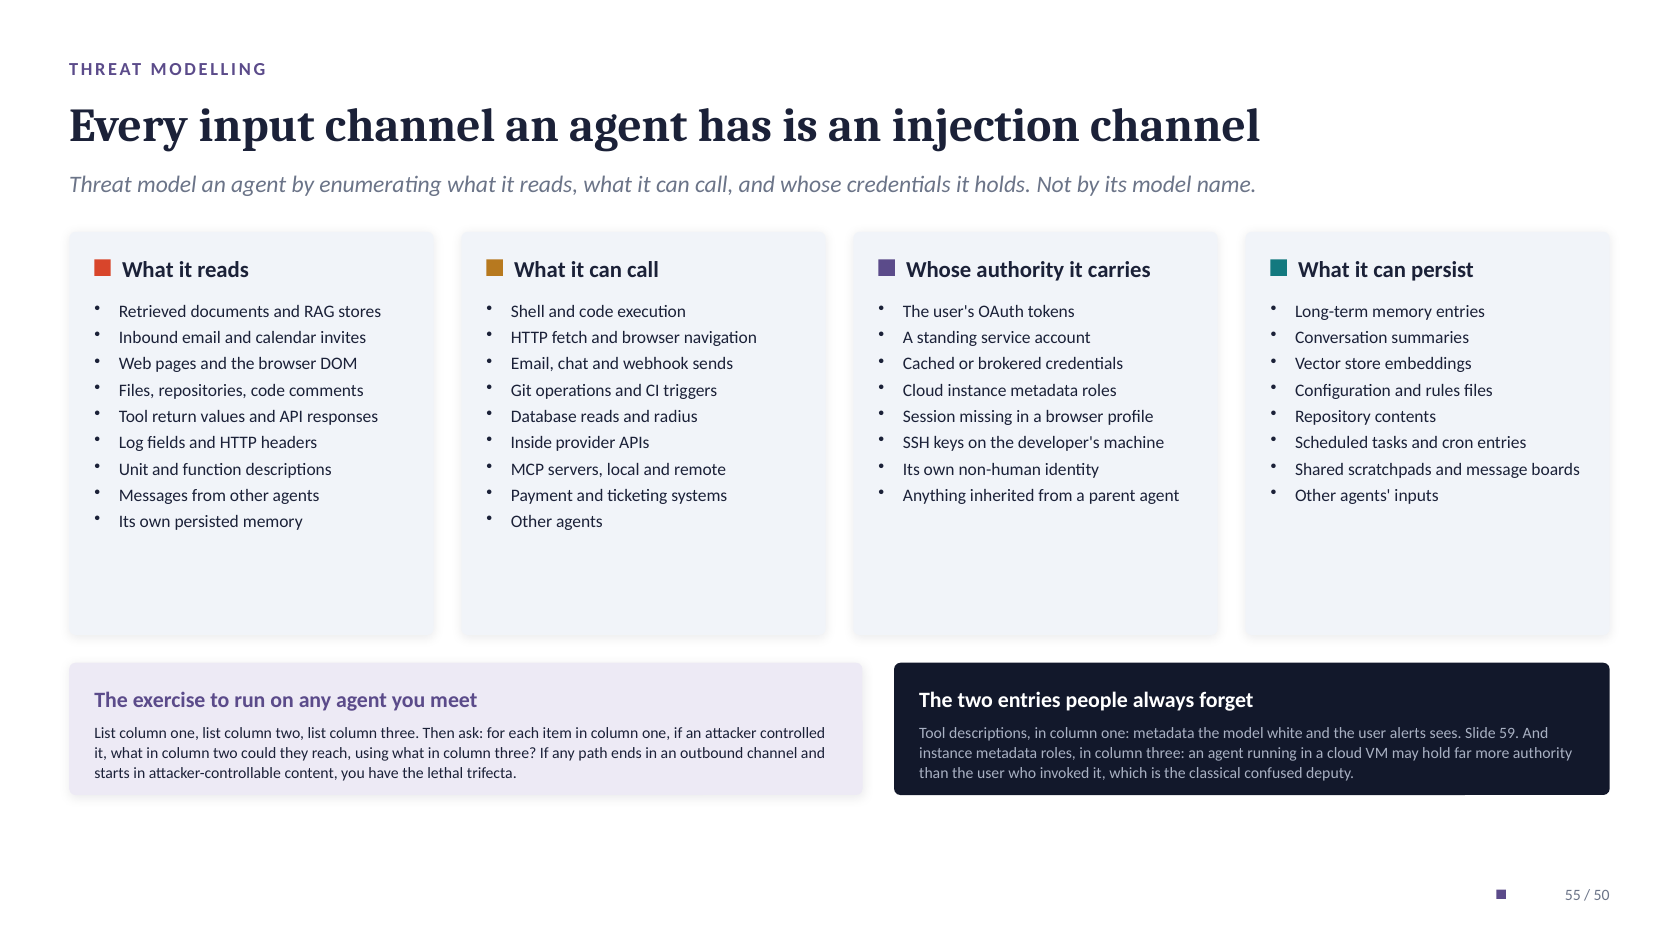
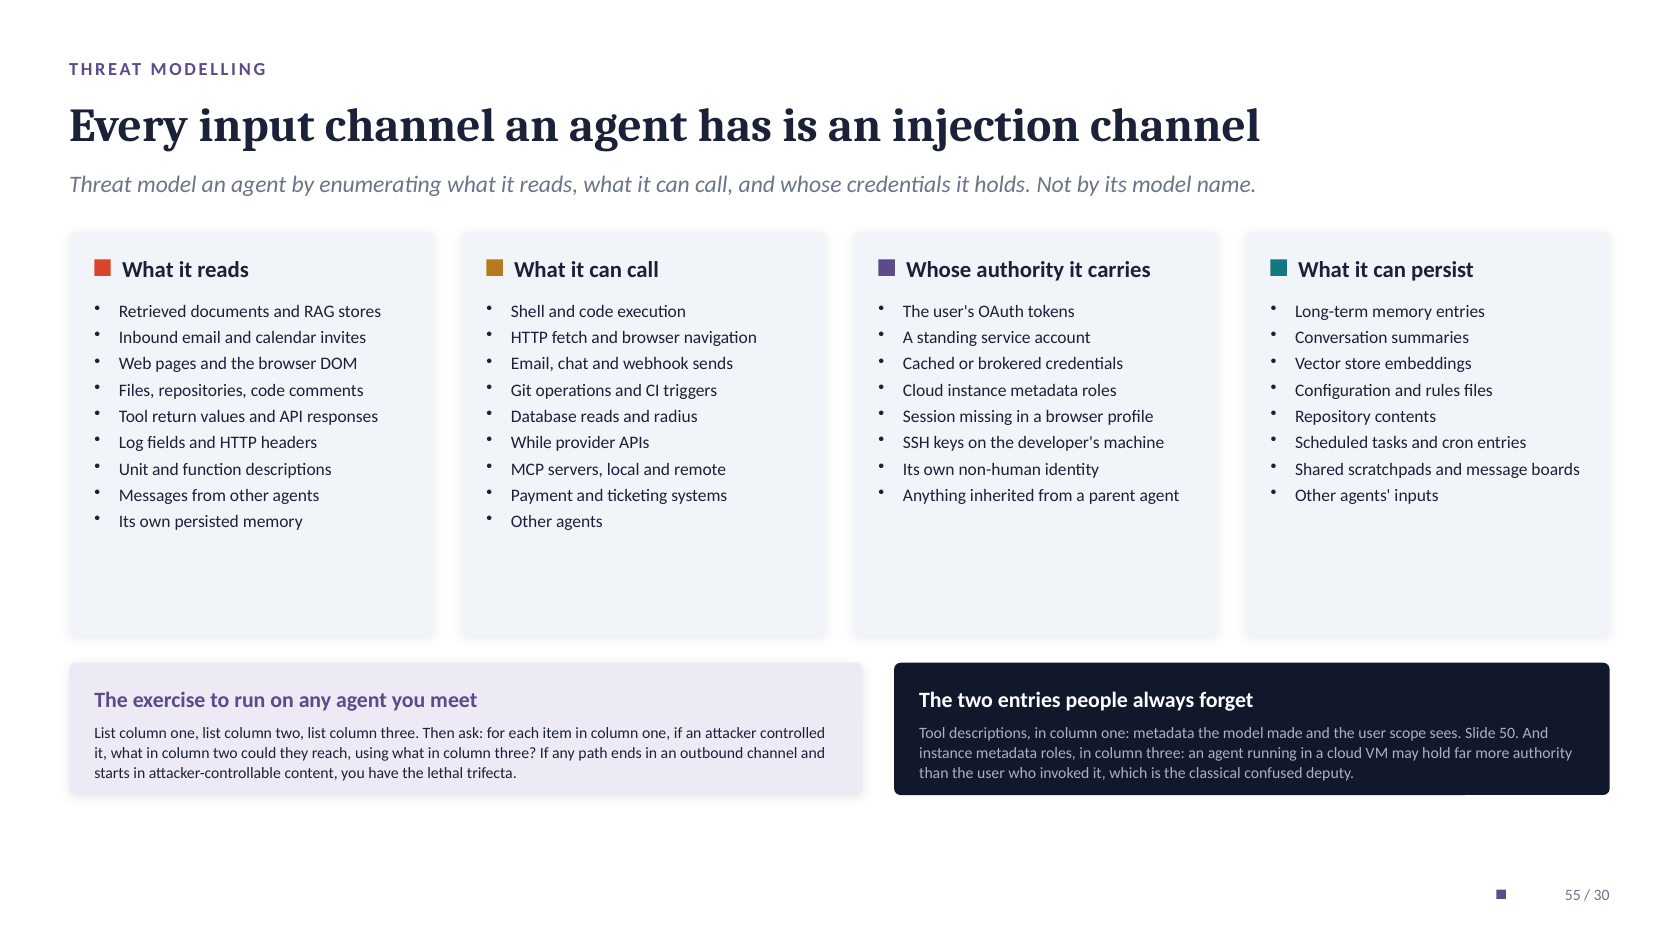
Inside: Inside -> While (531, 443)
white: white -> made (1285, 733)
alerts: alerts -> scope (1408, 733)
59: 59 -> 50 (1509, 733)
50: 50 -> 30 (1602, 895)
